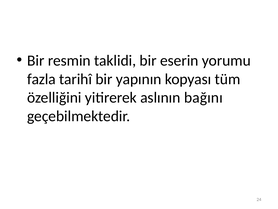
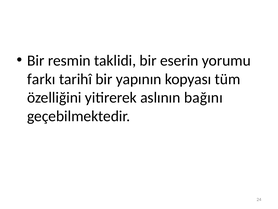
fazla: fazla -> farkı (41, 79)
